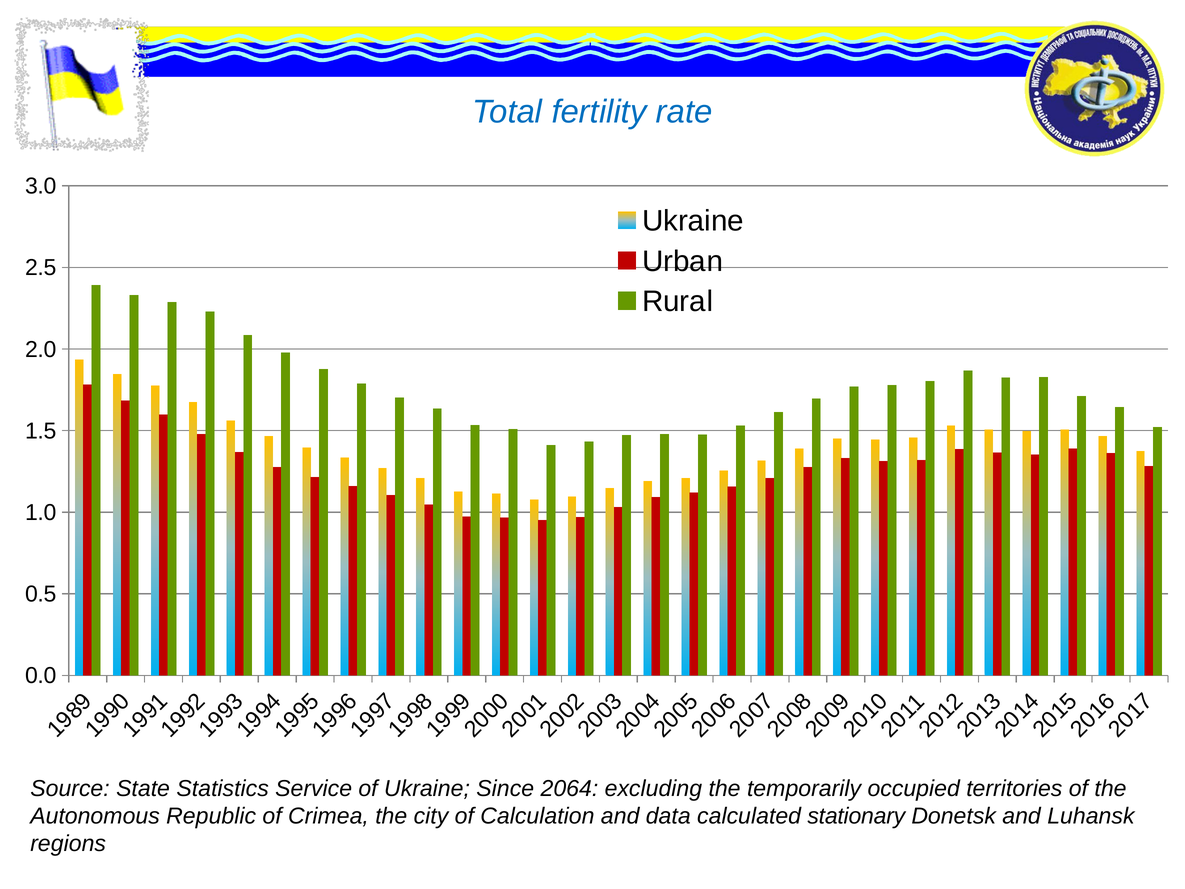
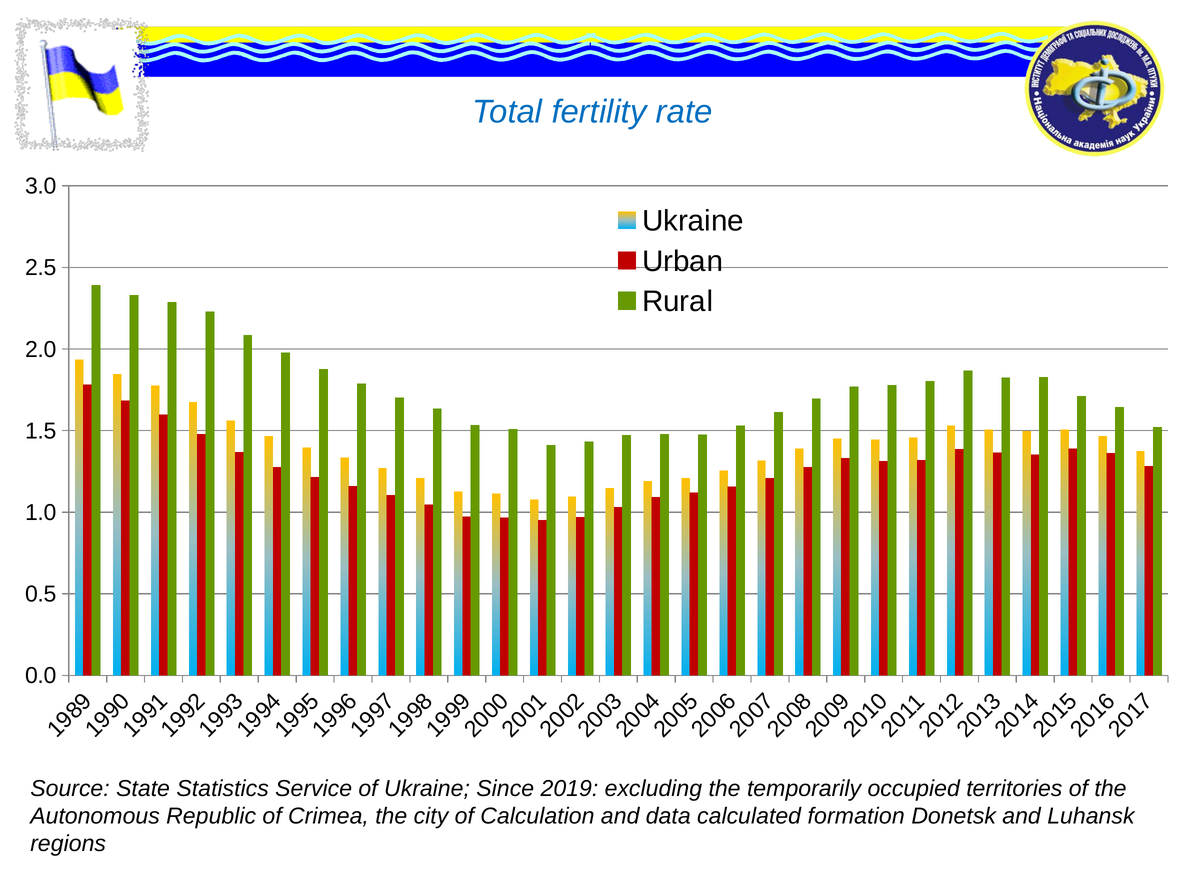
2064: 2064 -> 2019 (569, 788)
stationary: stationary -> formation (856, 816)
